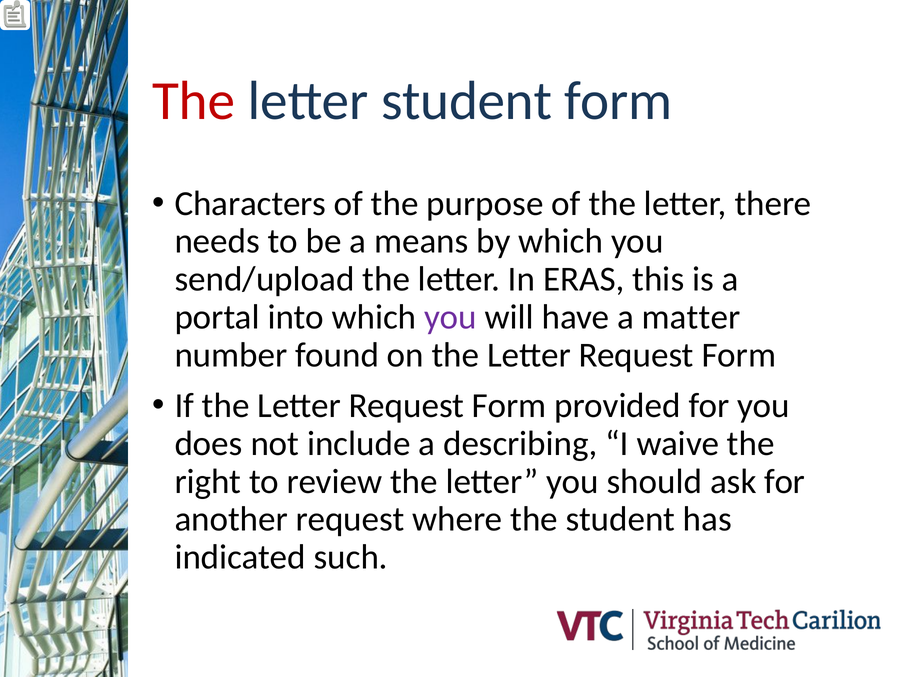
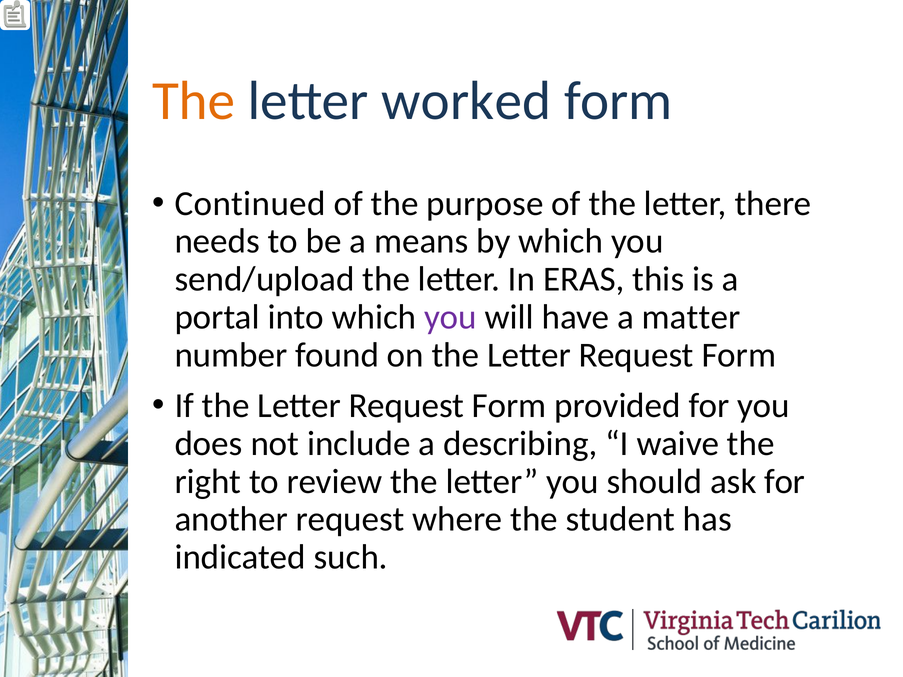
The colour: red -> orange (194, 101)
letter student: student -> worked (466, 101)
Characters: Characters -> Continued (250, 204)
